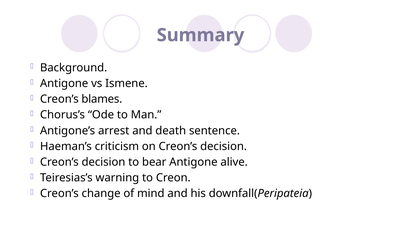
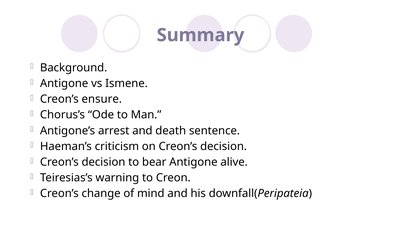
blames: blames -> ensure (102, 99)
